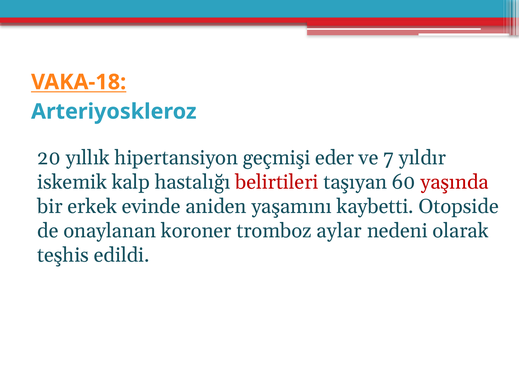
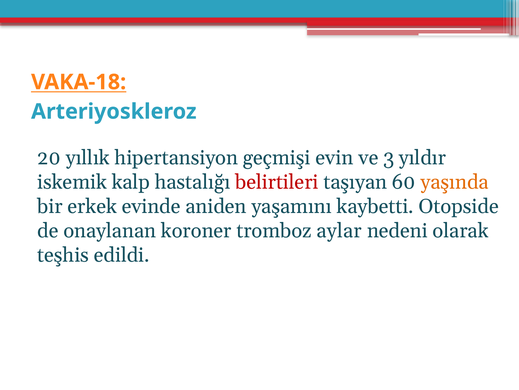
eder: eder -> evin (334, 158)
7: 7 -> 3 (389, 158)
yaşında colour: red -> orange (455, 182)
